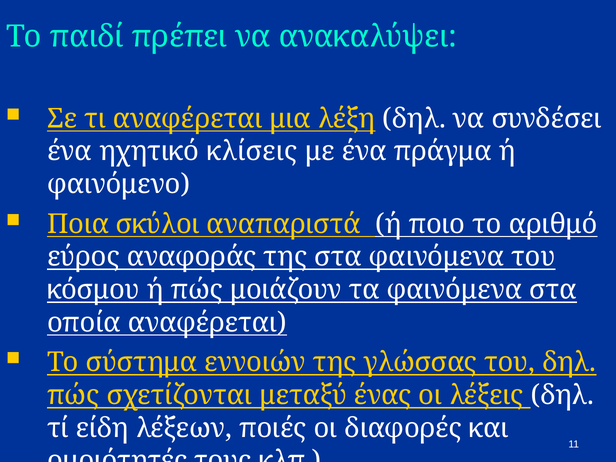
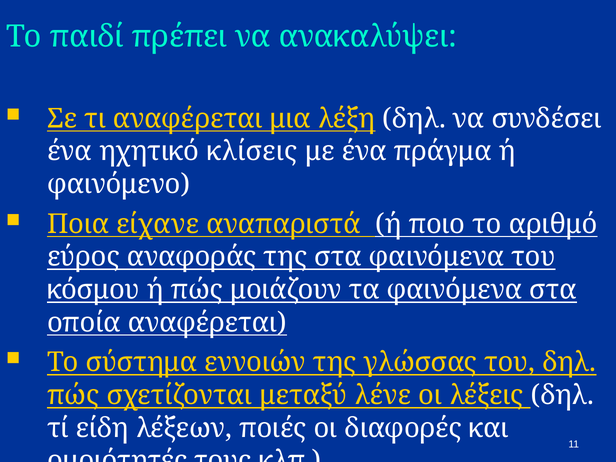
σκύλοι: σκύλοι -> είχανε (158, 224)
ένας: ένας -> λένε (383, 395)
